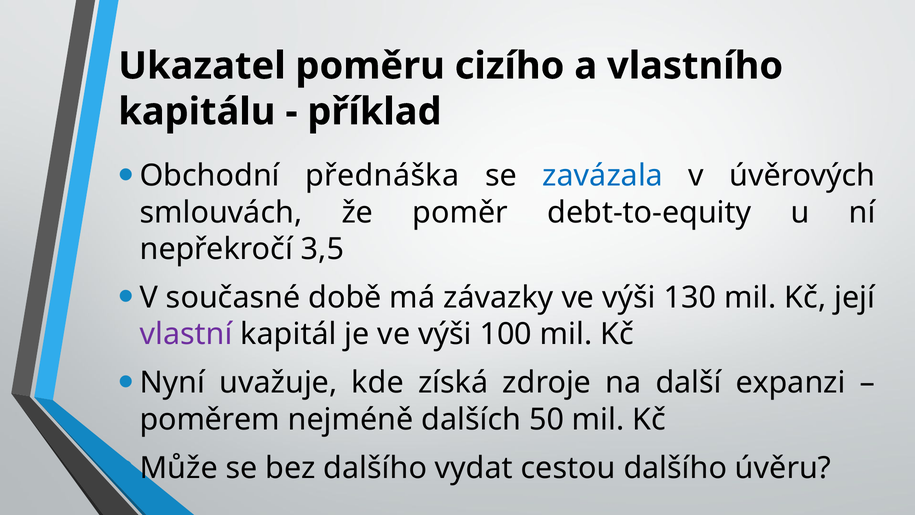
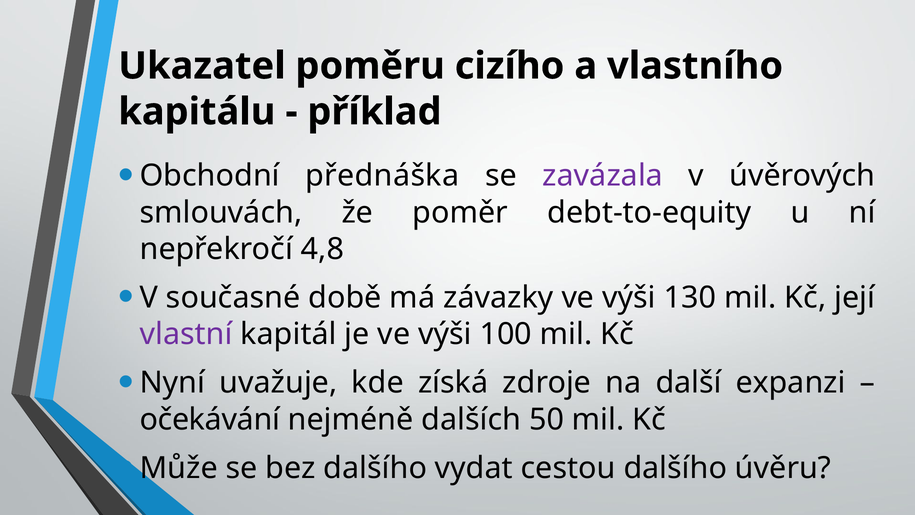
zavázala colour: blue -> purple (603, 176)
3,5: 3,5 -> 4,8 (322, 249)
poměrem: poměrem -> očekávání (210, 419)
